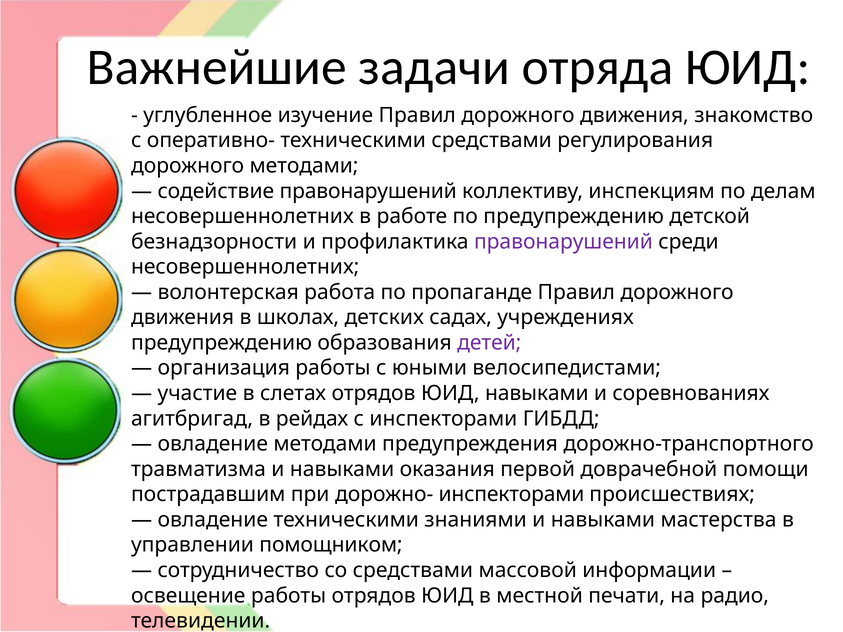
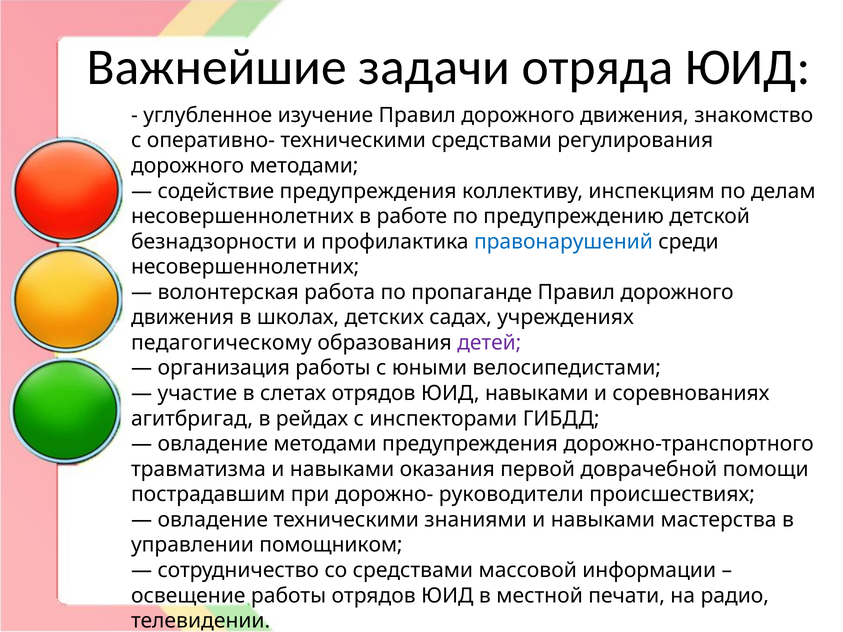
содействие правонарушений: правонарушений -> предупреждения (368, 191)
правонарушений colour: purple -> blue (563, 242)
предупреждению: предупреждению -> педагогическому (221, 343)
дорожно- инспекторами: инспекторами -> руководители (511, 495)
